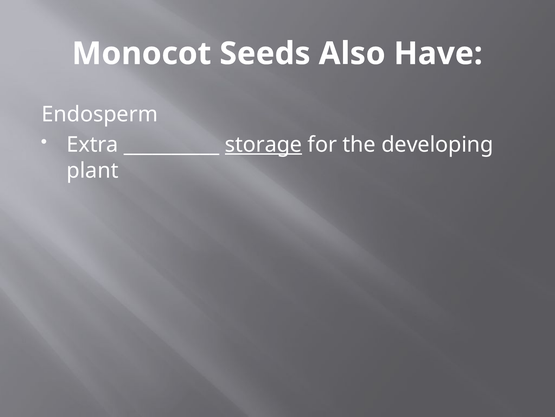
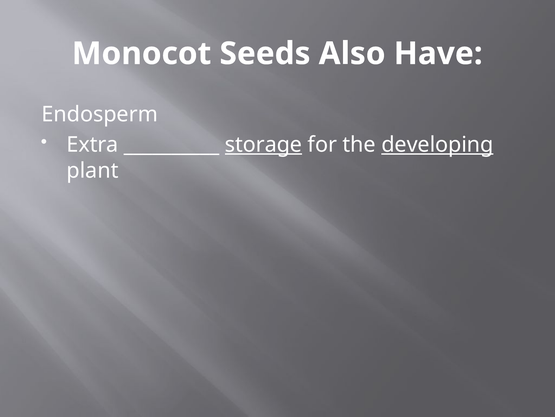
developing underline: none -> present (437, 145)
